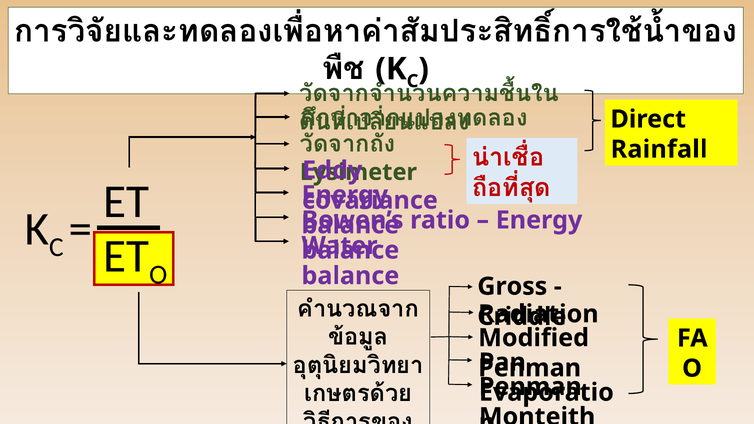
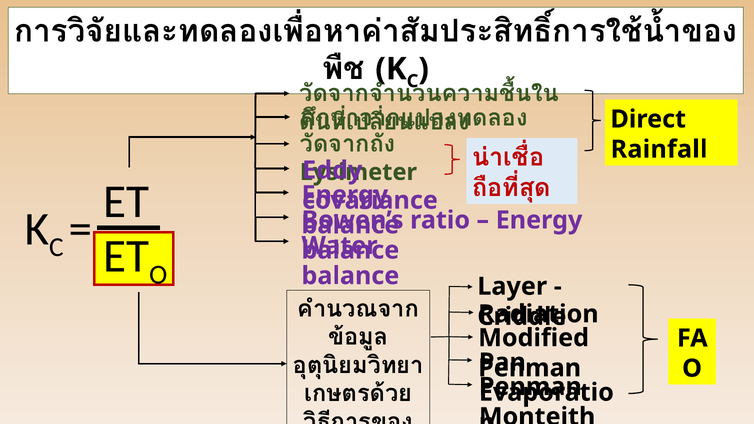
Gross: Gross -> Layer (512, 286)
